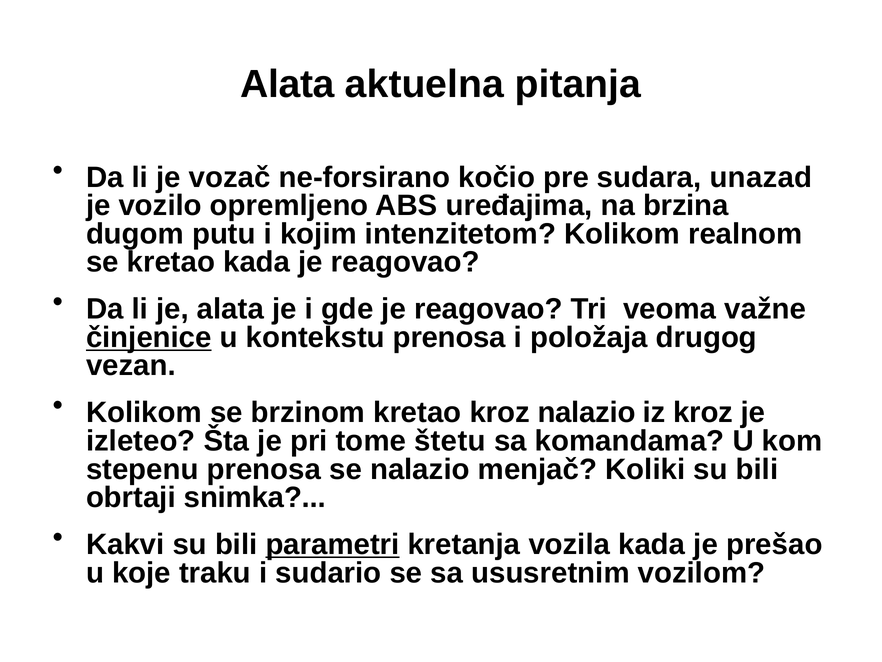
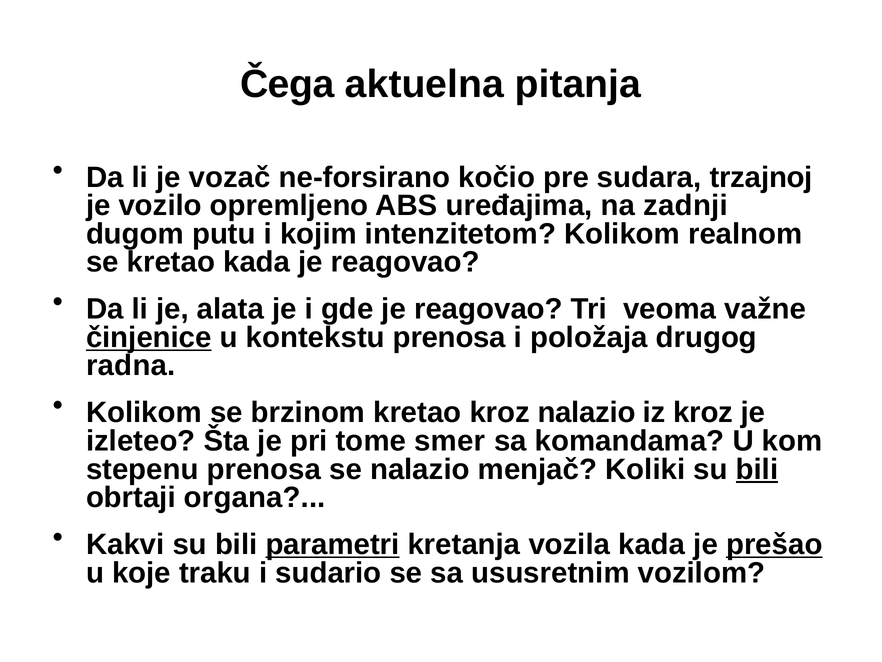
Alata: Alata -> Čega (287, 84)
unazad: unazad -> trzajnoj (761, 177)
brzina: brzina -> zadnji (686, 206)
vezan: vezan -> radna (131, 365)
štetu: štetu -> smer (450, 441)
bili underline: none -> present (757, 469)
snimka: snimka -> organa (255, 497)
prešao underline: none -> present (774, 544)
